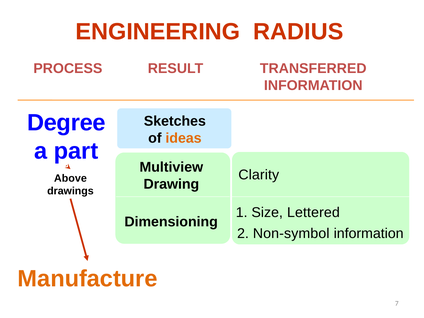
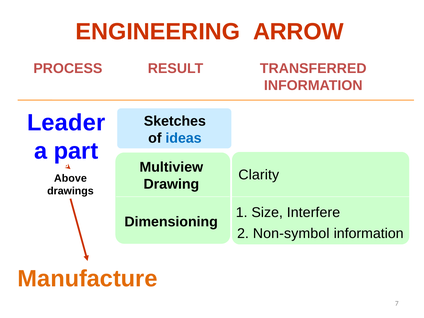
RADIUS: RADIUS -> ARROW (298, 32)
Degree: Degree -> Leader (66, 123)
ideas colour: orange -> blue (184, 138)
Lettered: Lettered -> Interfere (313, 212)
